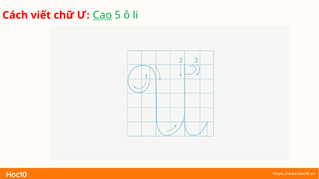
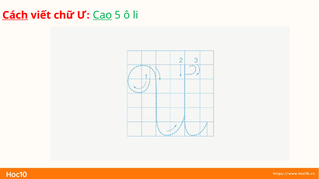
Cách underline: none -> present (15, 15)
